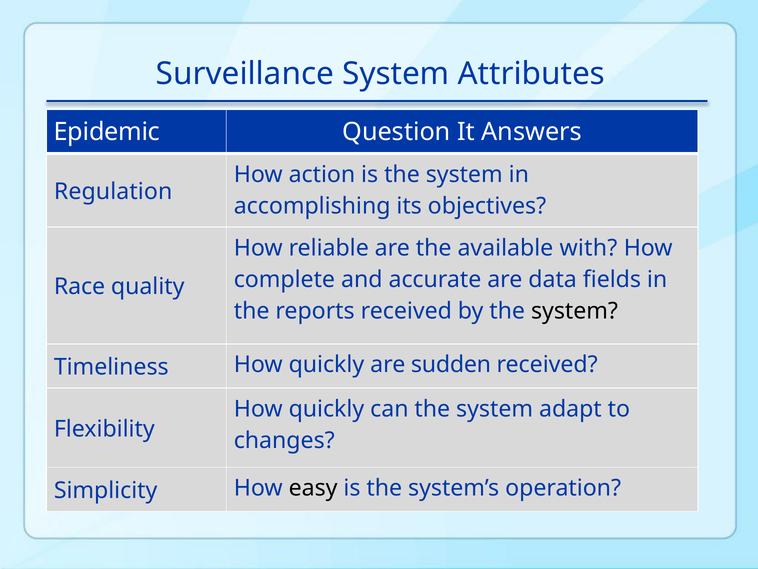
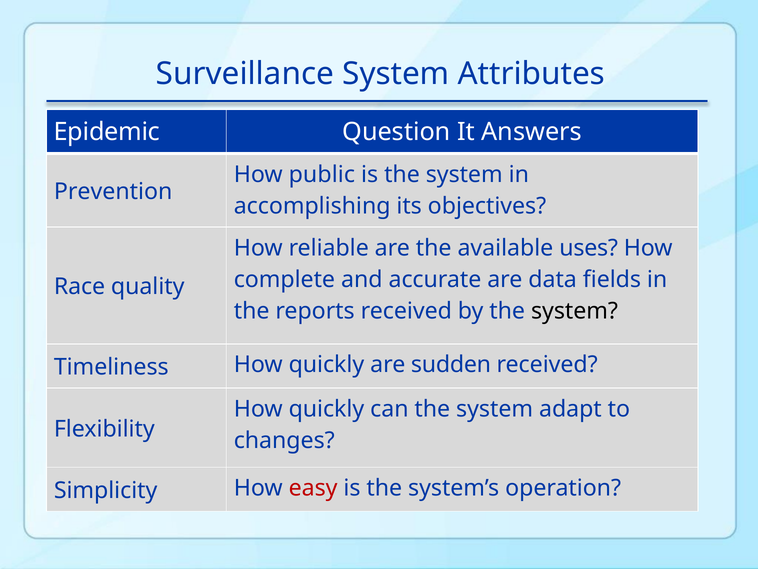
action: action -> public (322, 174)
Regulation: Regulation -> Prevention (113, 191)
with: with -> uses (589, 248)
easy colour: black -> red (313, 488)
